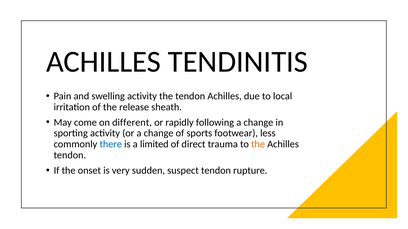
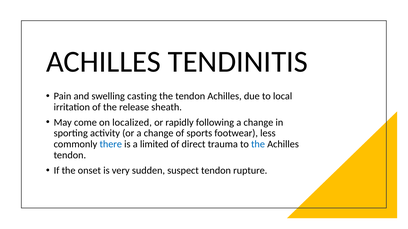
swelling activity: activity -> casting (142, 96)
different: different -> localized (132, 123)
the colour: orange -> blue (258, 145)
